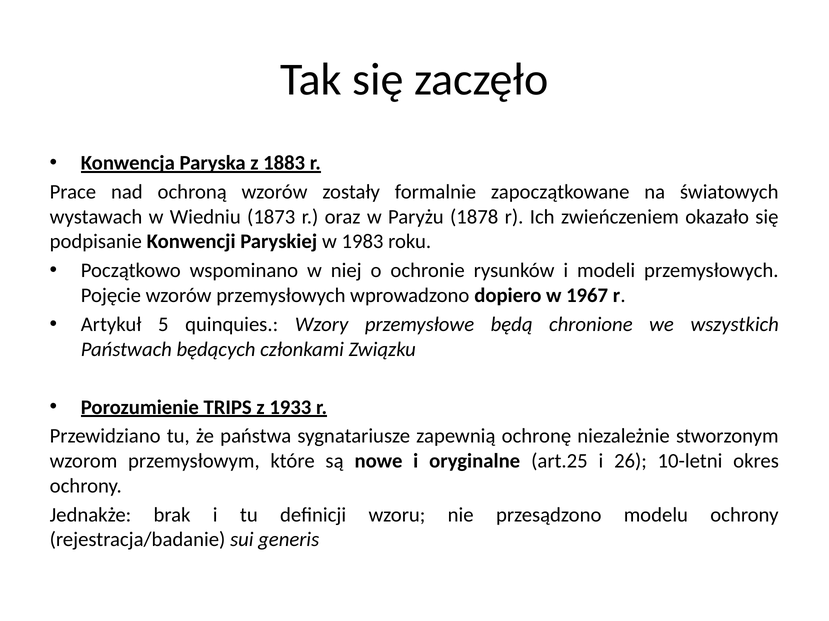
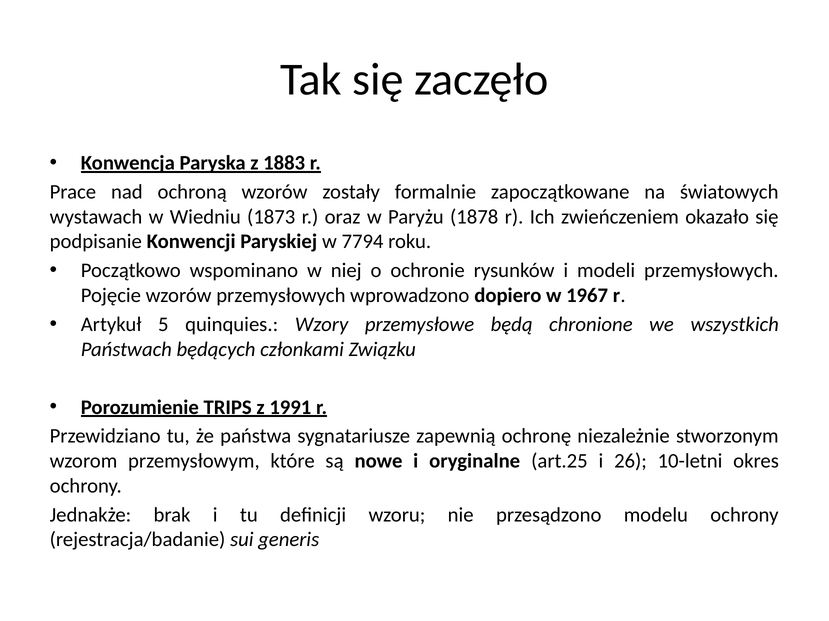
1983: 1983 -> 7794 (363, 242)
1933: 1933 -> 1991 (290, 408)
